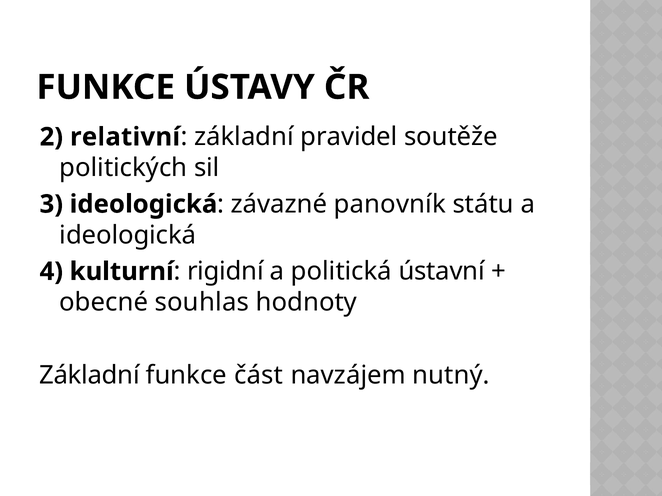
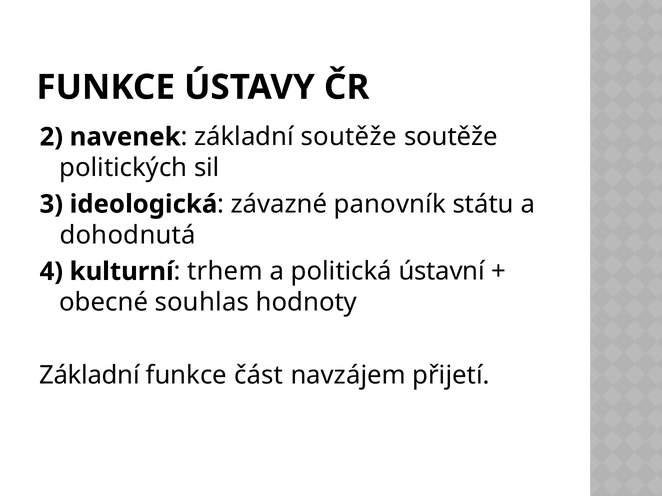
relativní: relativní -> navenek (125, 137)
základní pravidel: pravidel -> soutěže (349, 137)
ideologická: ideologická -> dohodnutá (128, 235)
rigidní: rigidní -> trhem (225, 272)
nutný: nutný -> přijetí (451, 376)
